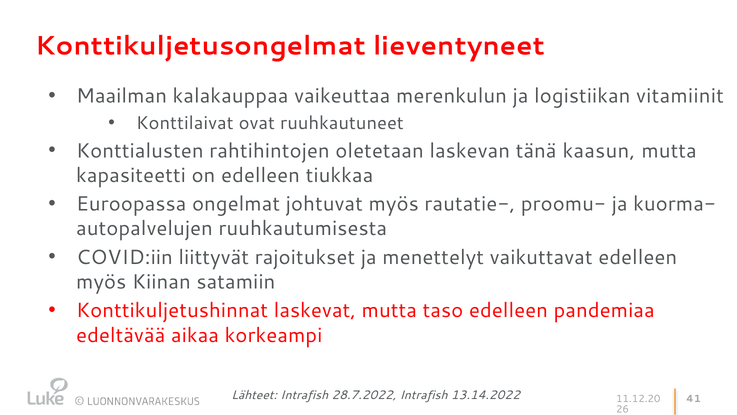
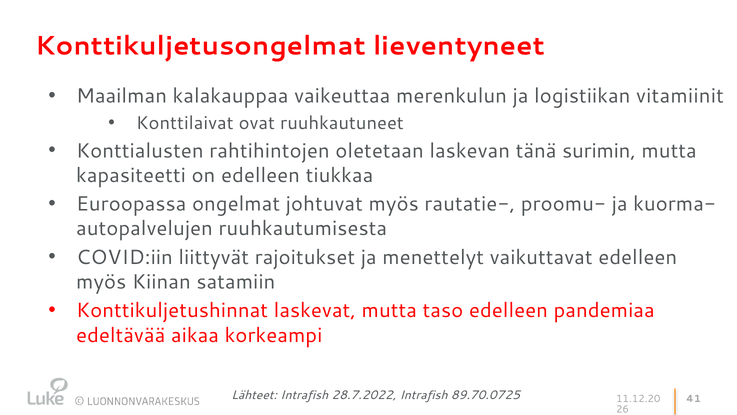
kaasun: kaasun -> surimin (599, 151)
13.14.2022: 13.14.2022 -> 89.70.0725 (485, 395)
